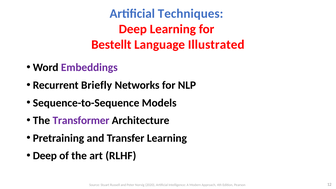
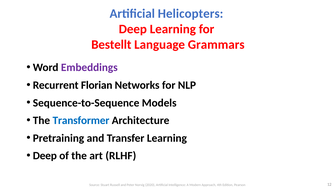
Techniques: Techniques -> Helicopters (191, 14)
Illustrated: Illustrated -> Grammars (216, 45)
Briefly: Briefly -> Florian (97, 85)
Transformer colour: purple -> blue (81, 120)
